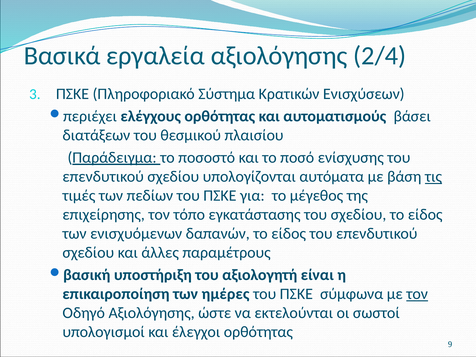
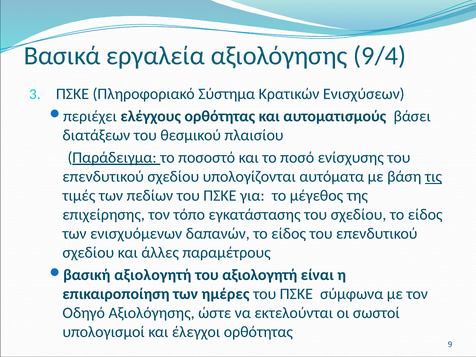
2/4: 2/4 -> 9/4 (380, 56)
υποστήριξη: υποστήριξη -> αξιολογητή (153, 275)
τον underline: present -> none (417, 294)
